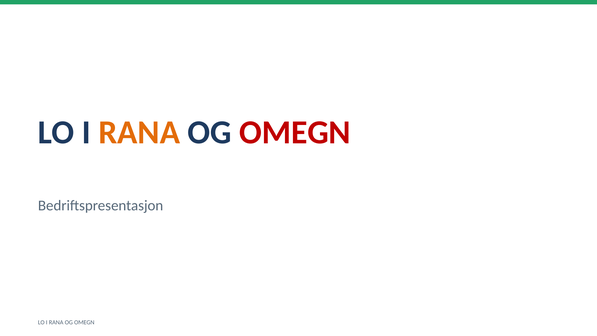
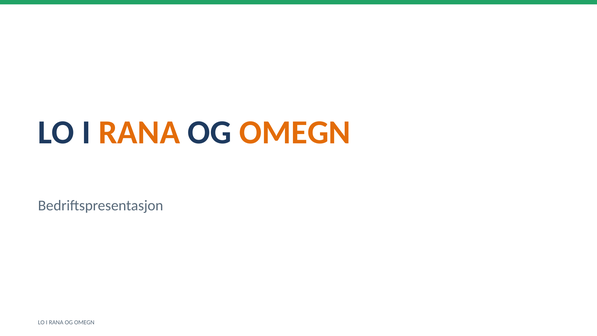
OMEGN colour: red -> orange (295, 132)
